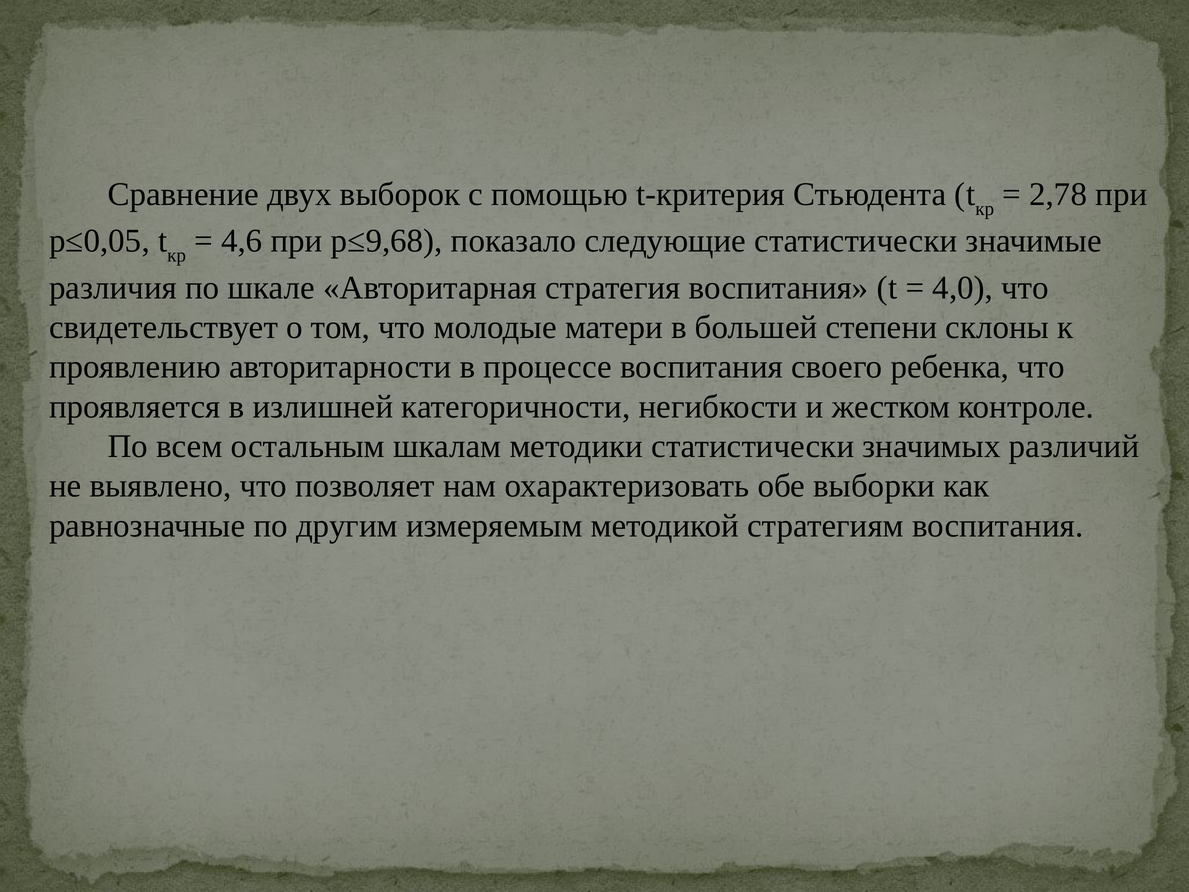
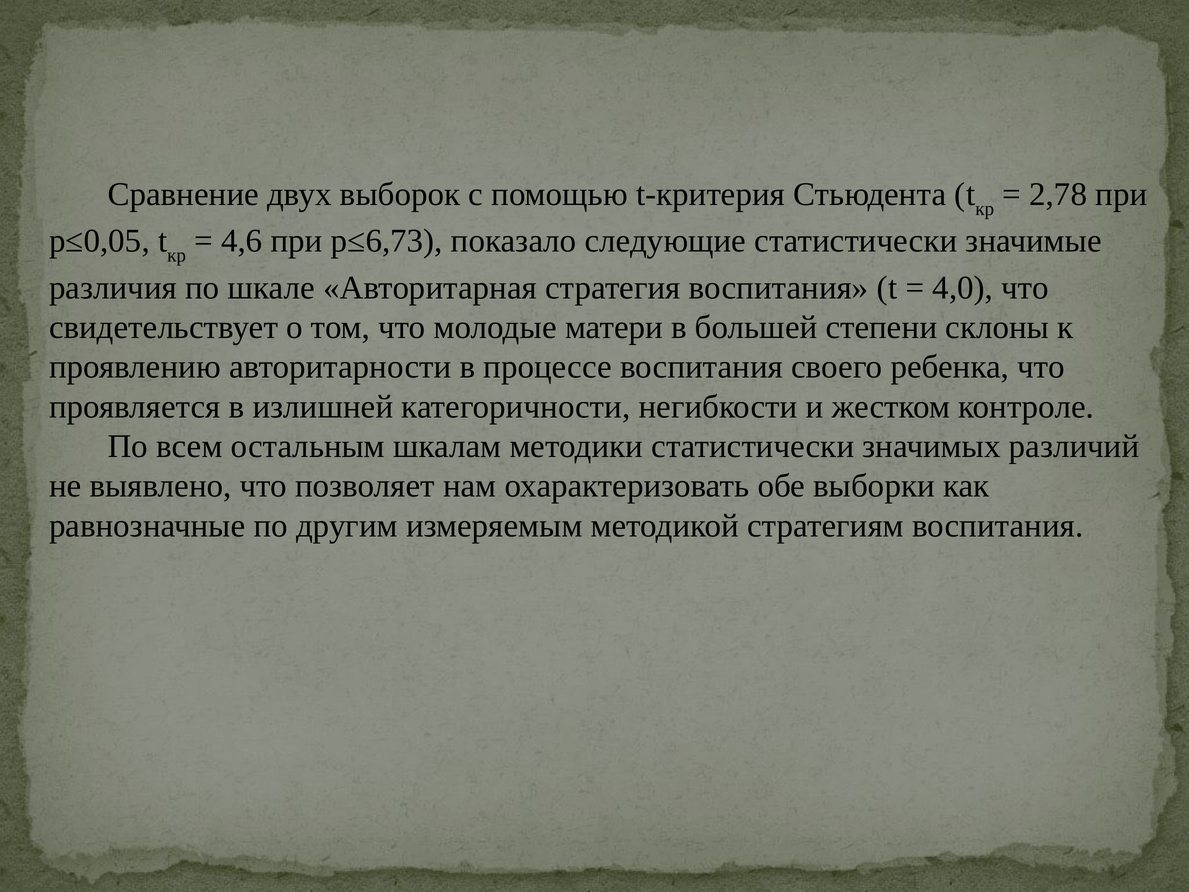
р≤9,68: р≤9,68 -> р≤6,73 (387, 241)
